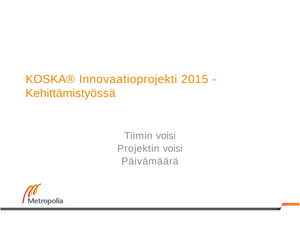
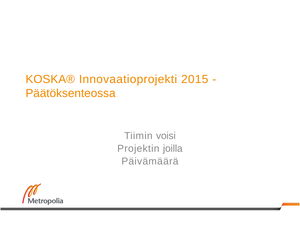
Kehittämistyössä: Kehittämistyössä -> Päätöksenteossa (71, 93)
Projektin voisi: voisi -> joilla (173, 149)
